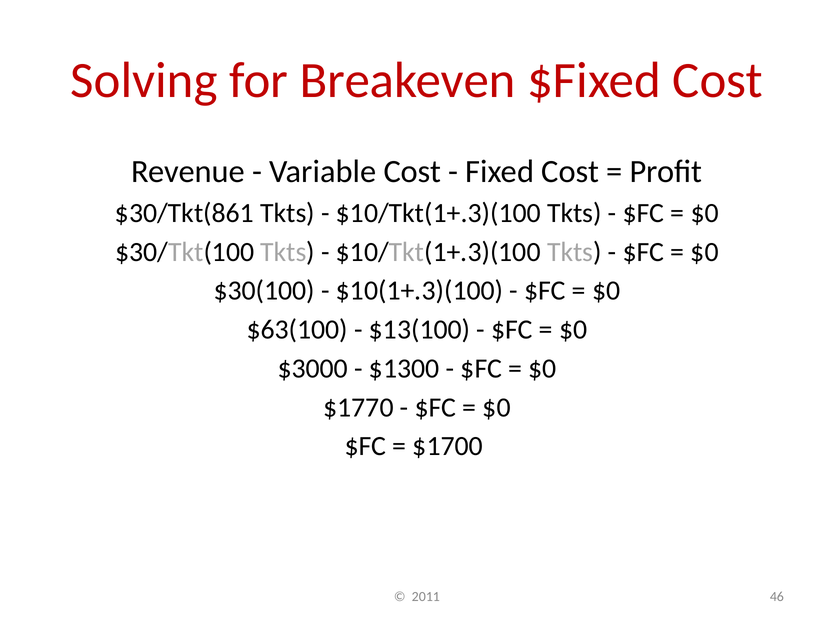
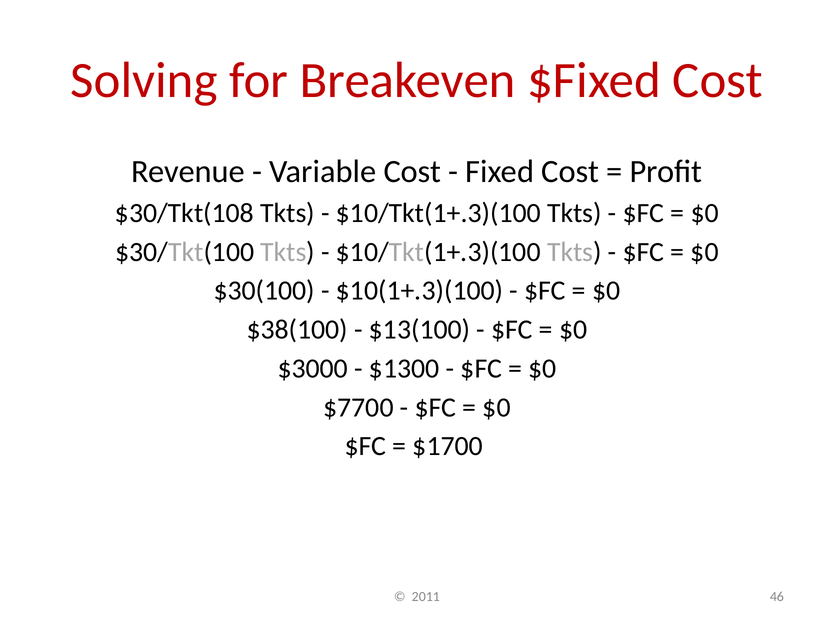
$30/Tkt(861: $30/Tkt(861 -> $30/Tkt(108 (184, 213)
$63(100: $63(100 -> $38(100 (297, 330)
$1770: $1770 -> $7700 (358, 408)
